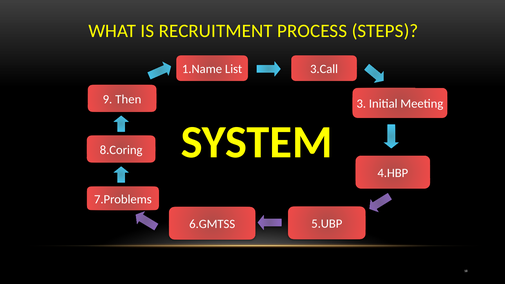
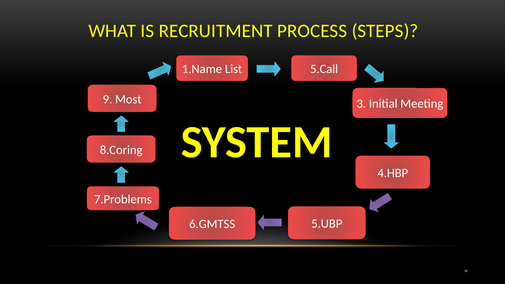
3.Call: 3.Call -> 5.Call (324, 69)
Then: Then -> Most (128, 99)
